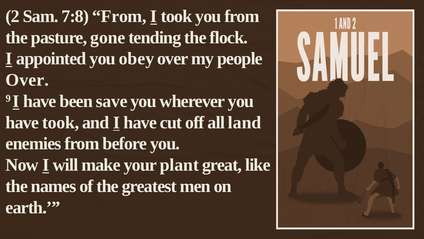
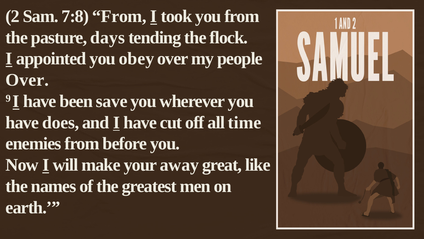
gone: gone -> days (108, 38)
have took: took -> does (61, 122)
land: land -> time (245, 122)
plant: plant -> away (179, 165)
